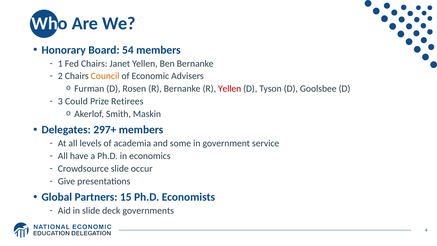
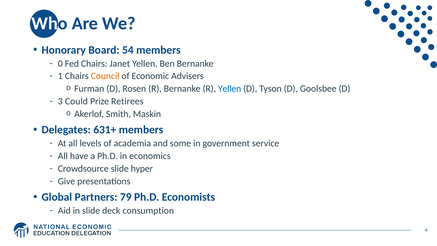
1: 1 -> 0 (60, 63)
2: 2 -> 1 (60, 76)
Yellen colour: red -> blue (230, 89)
297+: 297+ -> 631+ (105, 130)
occur: occur -> hyper (142, 168)
15: 15 -> 79 (126, 197)
governments: governments -> consumption (148, 211)
